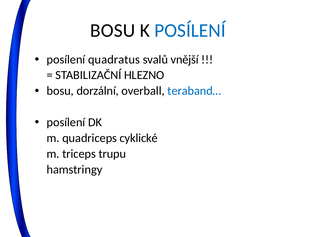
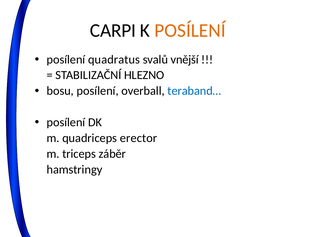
BOSU: BOSU -> CARPI (113, 31)
POSÍLENÍ colour: blue -> orange (190, 31)
dorzální: dorzální -> posílení (98, 91)
cyklické: cyklické -> erector (139, 138)
trupu: trupu -> záběr (112, 154)
